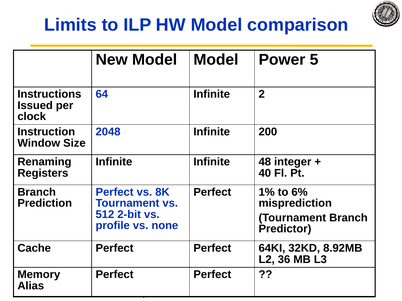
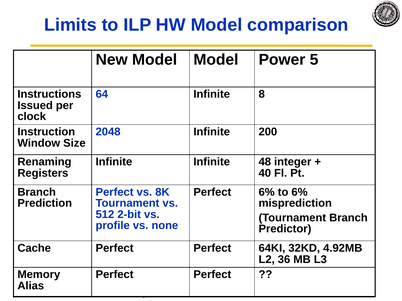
2: 2 -> 8 (262, 94)
Perfect 1%: 1% -> 6% (267, 192)
8.92MB: 8.92MB -> 4.92MB (343, 249)
